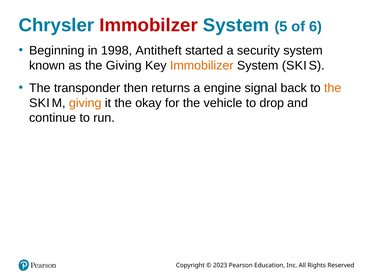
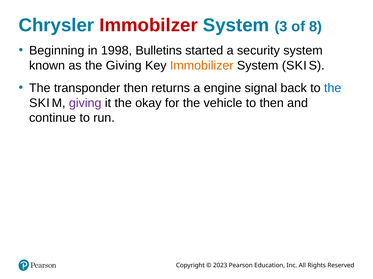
5: 5 -> 3 (281, 27)
6: 6 -> 8 (316, 27)
Antitheft: Antitheft -> Bulletins (159, 51)
the colour: orange -> blue (333, 88)
giving colour: orange -> purple (85, 103)
to drop: drop -> then (272, 103)
